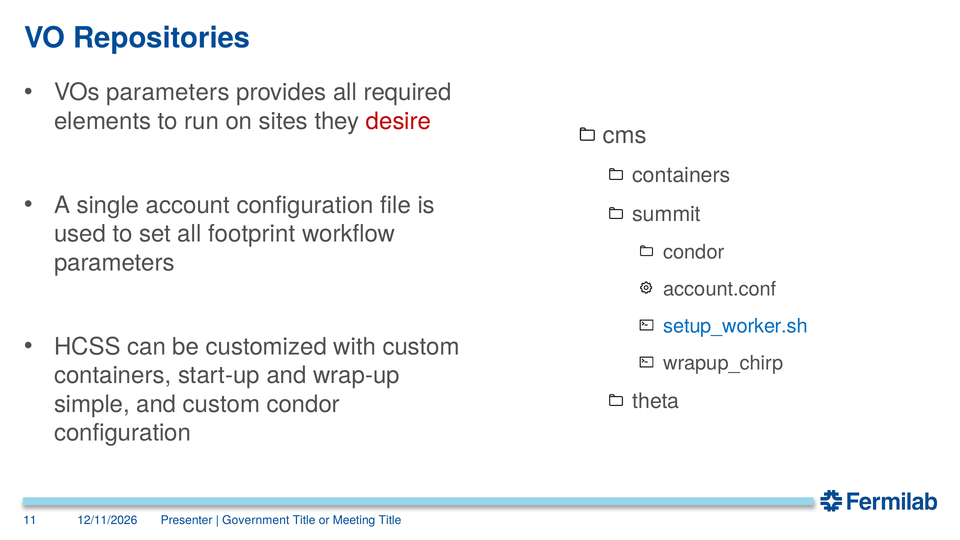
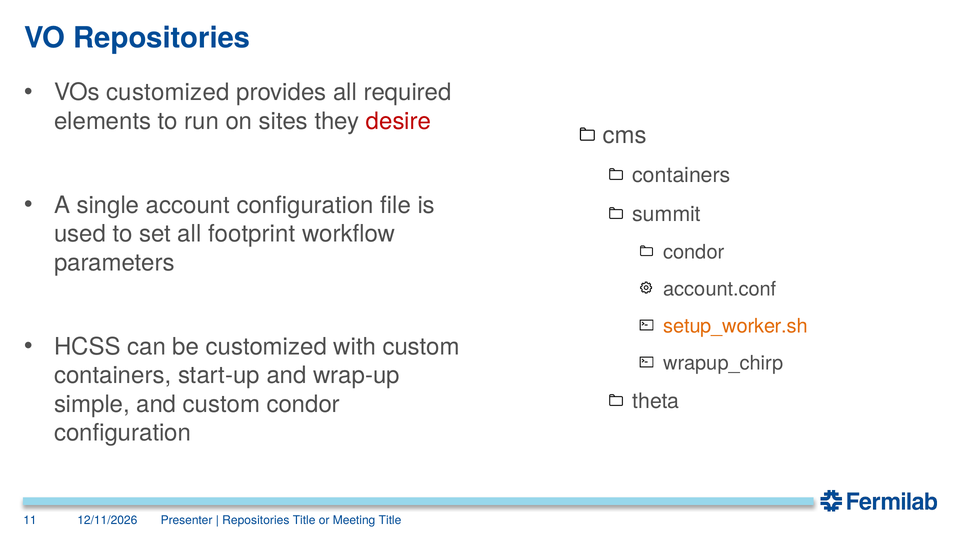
VOs parameters: parameters -> customized (168, 93)
setup_worker.sh colour: blue -> orange (736, 326)
Government: Government -> Repositories (256, 520)
